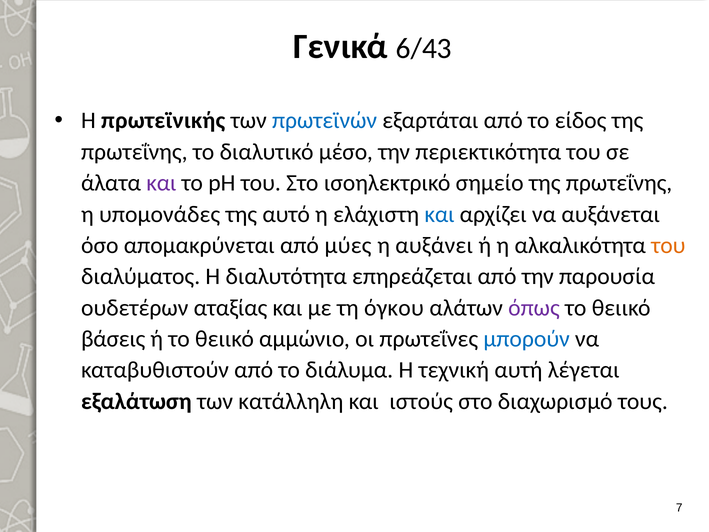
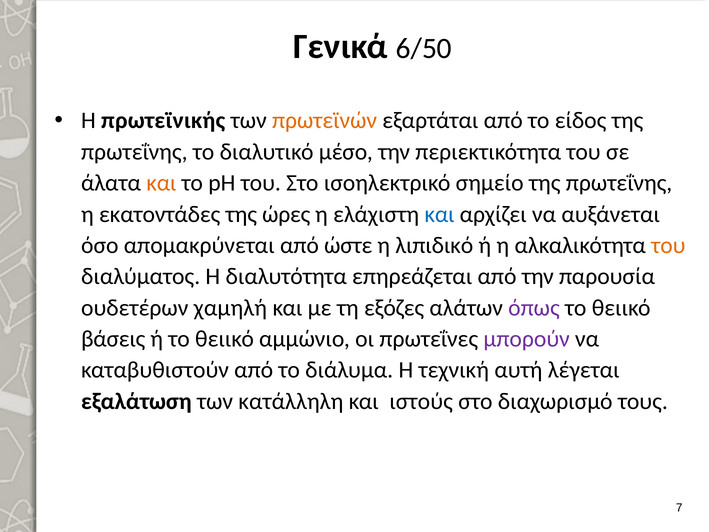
6/43: 6/43 -> 6/50 (424, 49)
πρωτεϊνών colour: blue -> orange (325, 121)
και colour: purple -> orange (161, 183)
υπομονάδες: υπομονάδες -> εκατοντάδες (160, 214)
αυτό: αυτό -> ώρες (286, 214)
μύες: μύες -> ώστε (348, 245)
αυξάνει: αυξάνει -> λιπιδικό (434, 245)
αταξίας: αταξίας -> χαμηλή (230, 308)
όγκου: όγκου -> εξόζες (394, 308)
μπορούν colour: blue -> purple (527, 339)
